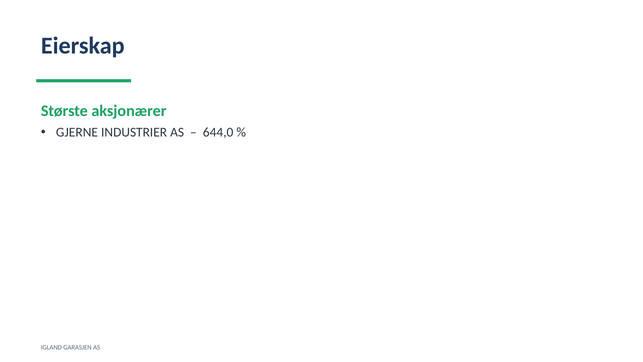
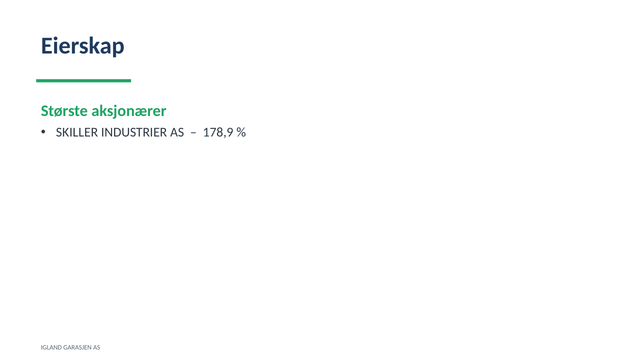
GJERNE: GJERNE -> SKILLER (77, 132)
644,0: 644,0 -> 178,9 (218, 132)
